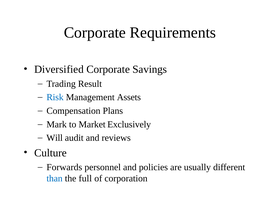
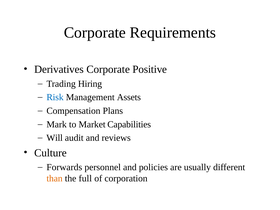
Diversified: Diversified -> Derivatives (59, 69)
Savings: Savings -> Positive (150, 69)
Result: Result -> Hiring (90, 84)
Exclusively: Exclusively -> Capabilities (129, 124)
than colour: blue -> orange (55, 178)
